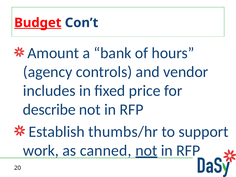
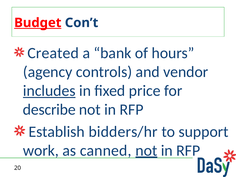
Amount: Amount -> Created (53, 53)
includes underline: none -> present (49, 91)
thumbs/hr: thumbs/hr -> bidders/hr (123, 132)
